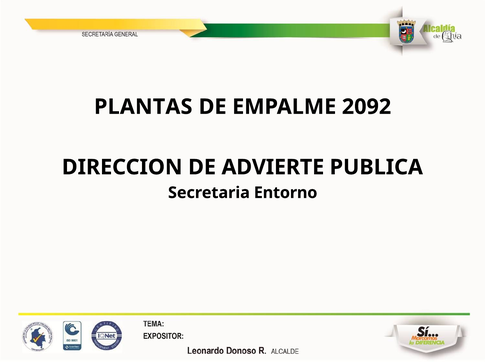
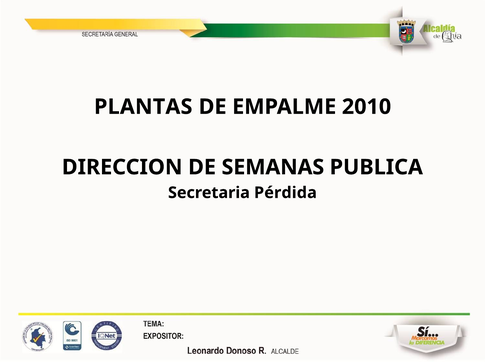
2092: 2092 -> 2010 (367, 107)
ADVIERTE: ADVIERTE -> SEMANAS (273, 167)
Entorno: Entorno -> Pérdida (285, 193)
